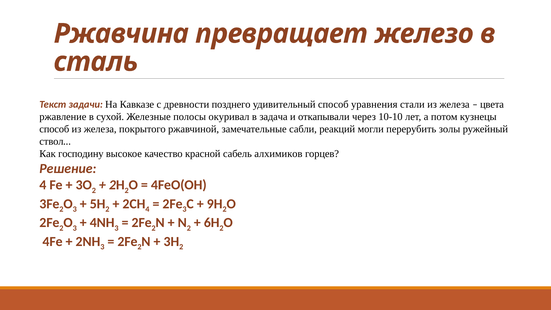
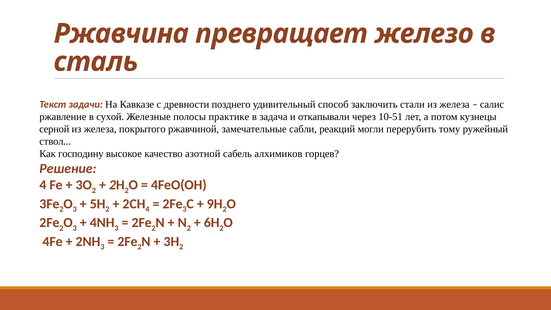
уравнения: уравнения -> заключить (374, 104)
цвета: цвета -> салис (492, 104)
окуривал: окуривал -> практике (229, 117)
10-10: 10-10 -> 10-51 (391, 117)
способ: способ -> серной (54, 129)
золы: золы -> тому (450, 129)
красной: красной -> азотной (203, 154)
